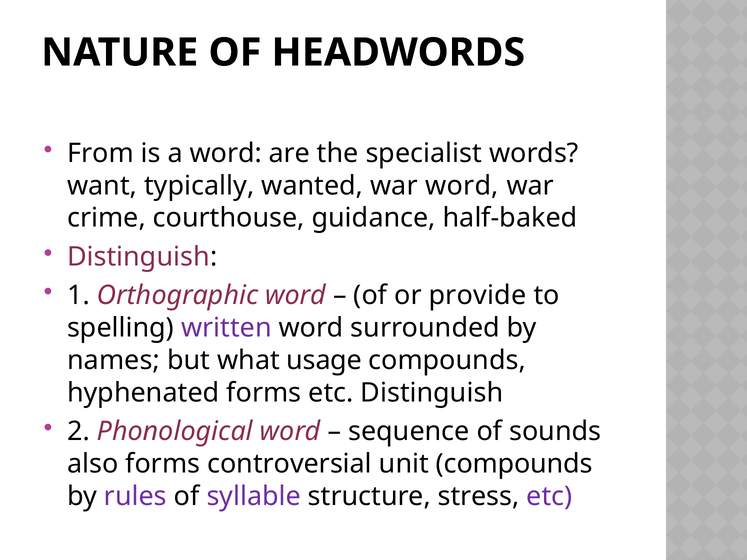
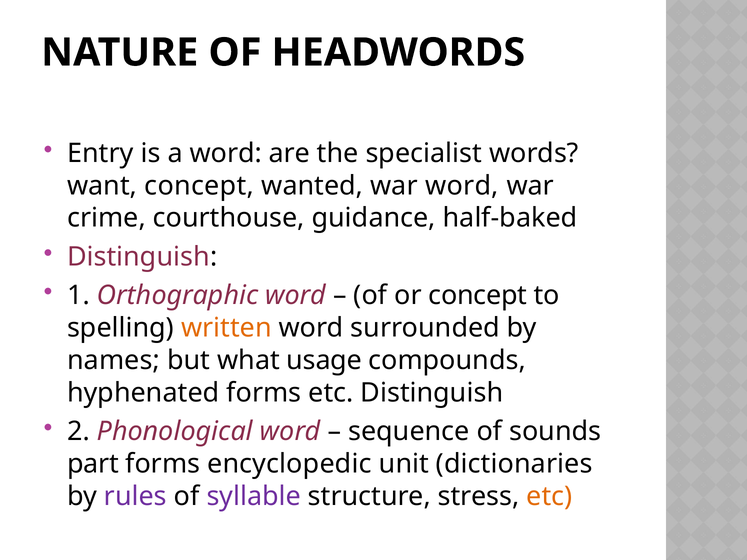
From: From -> Entry (100, 153)
want typically: typically -> concept (199, 186)
or provide: provide -> concept (478, 296)
written colour: purple -> orange (226, 328)
also: also -> part (93, 464)
controversial: controversial -> encyclopedic (289, 464)
unit compounds: compounds -> dictionaries (514, 464)
etc colour: purple -> orange (549, 496)
